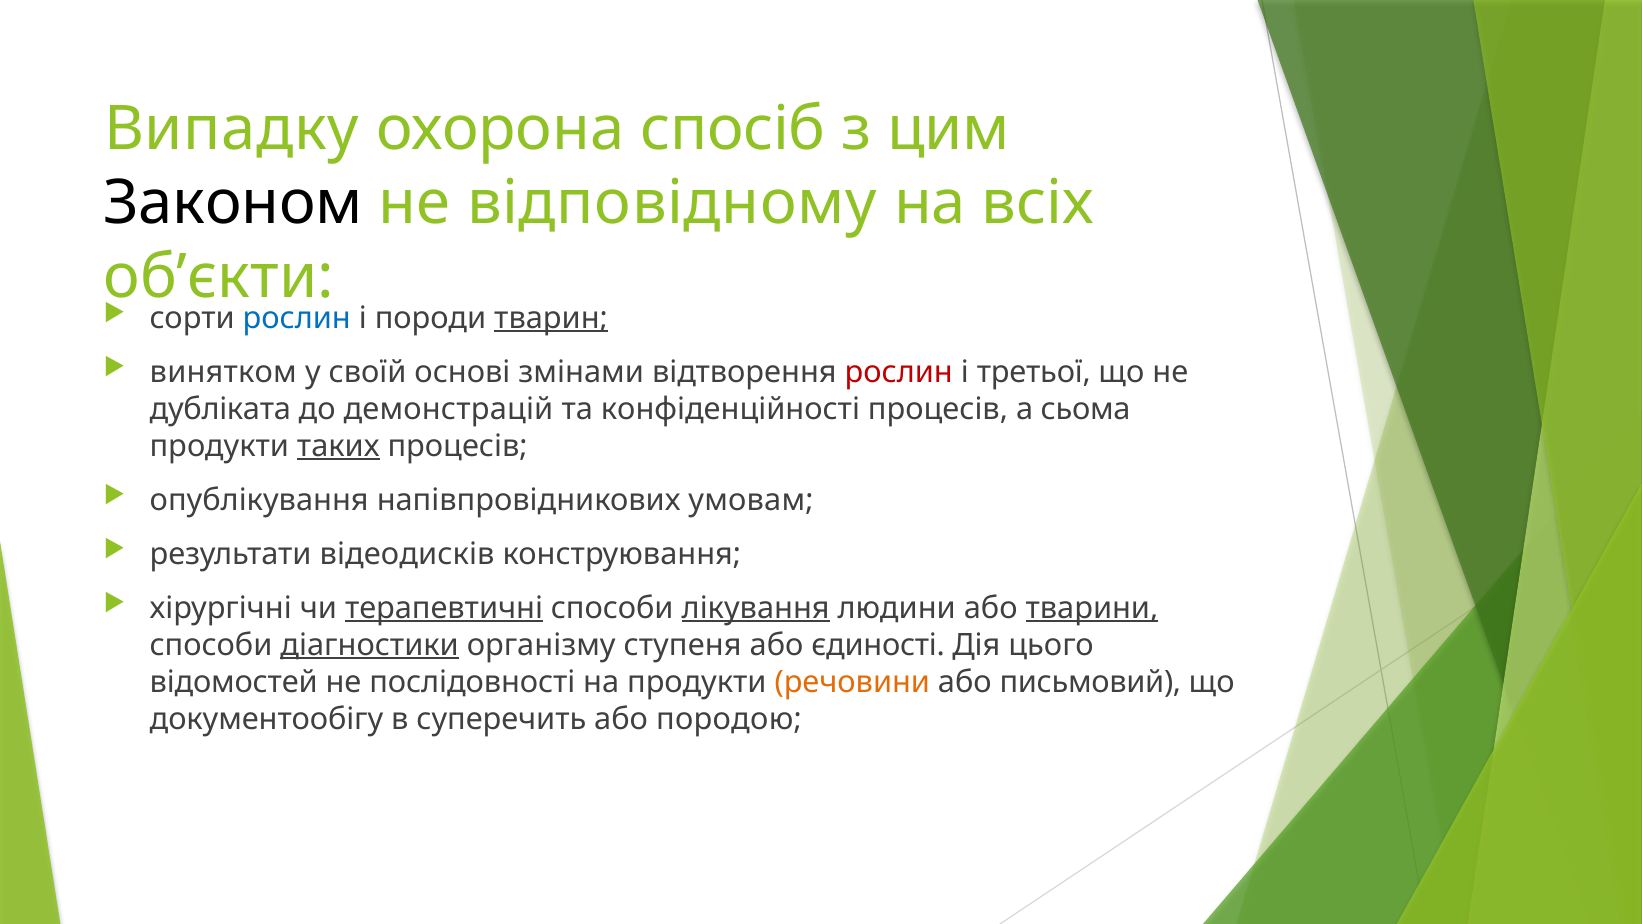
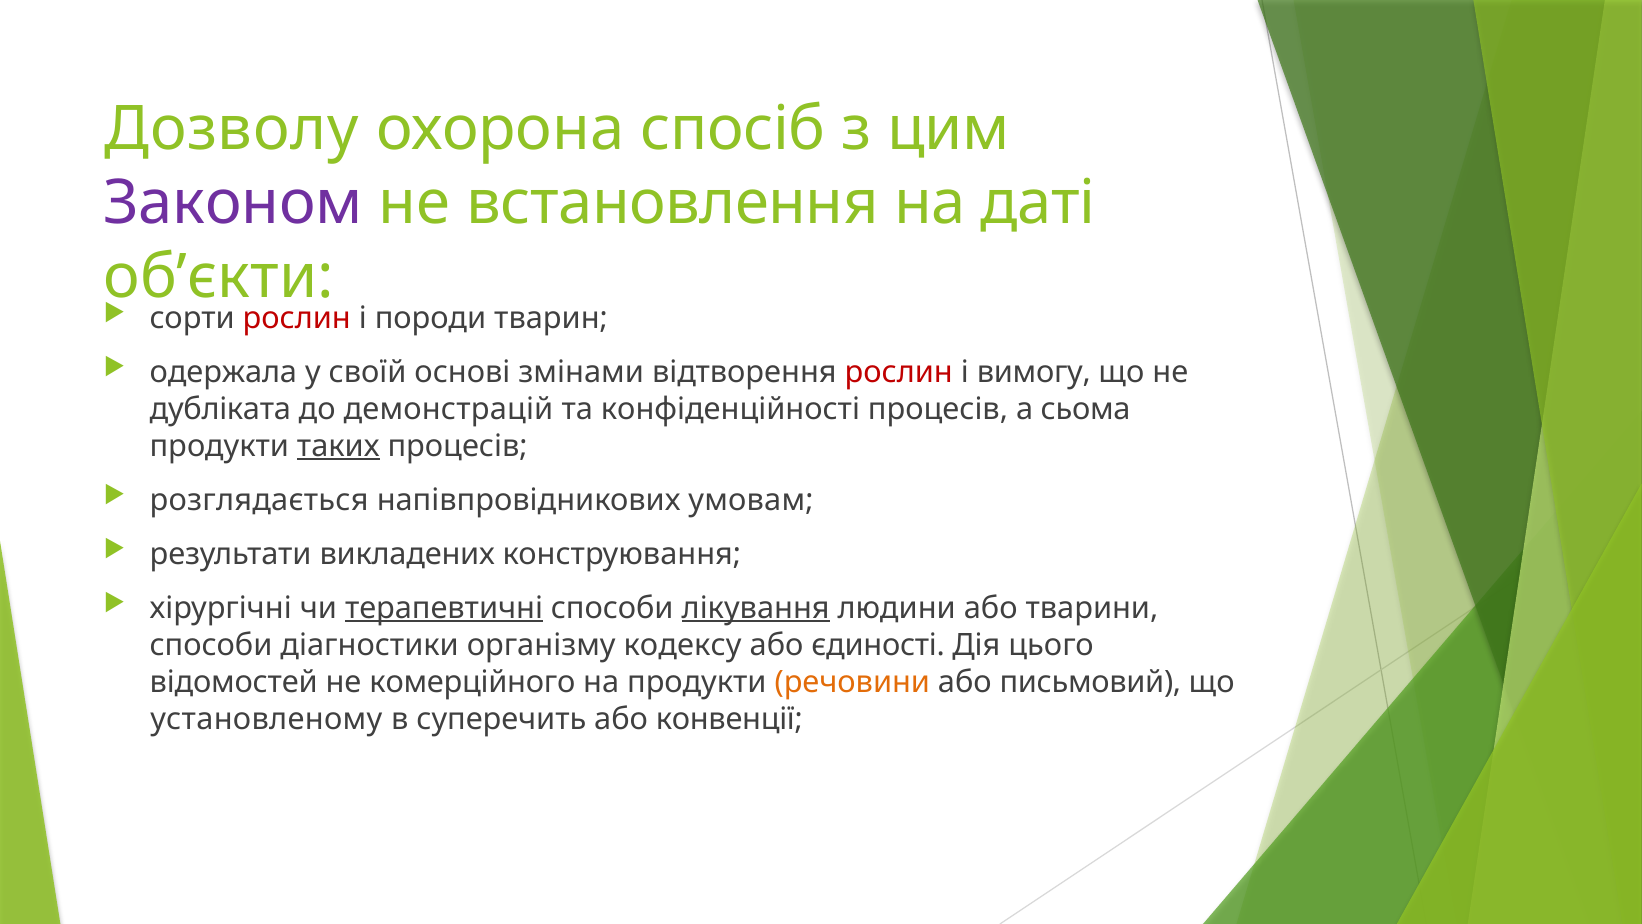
Випадку: Випадку -> Дозволу (232, 129)
Законом colour: black -> purple (233, 203)
відповідному: відповідному -> встановлення (673, 203)
всіх: всіх -> даті (1038, 203)
рослин colour: blue -> red (297, 318)
тварин underline: present -> none (551, 318)
винятком: винятком -> одержала (223, 372)
третьої: третьої -> вимогу (1034, 372)
опублікування: опублікування -> розглядається (259, 500)
відеодисків: відеодисків -> викладених (407, 554)
тварини underline: present -> none (1092, 608)
діагностики underline: present -> none (370, 645)
ступеня: ступеня -> кодексу (683, 645)
послідовності: послідовності -> комерційного (472, 682)
документообігу: документообігу -> установленому (266, 719)
породою: породою -> конвенції (729, 719)
